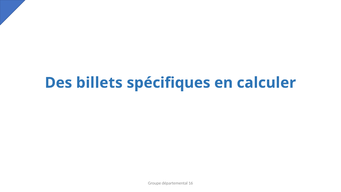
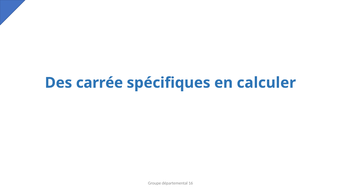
billets: billets -> carrée (99, 83)
